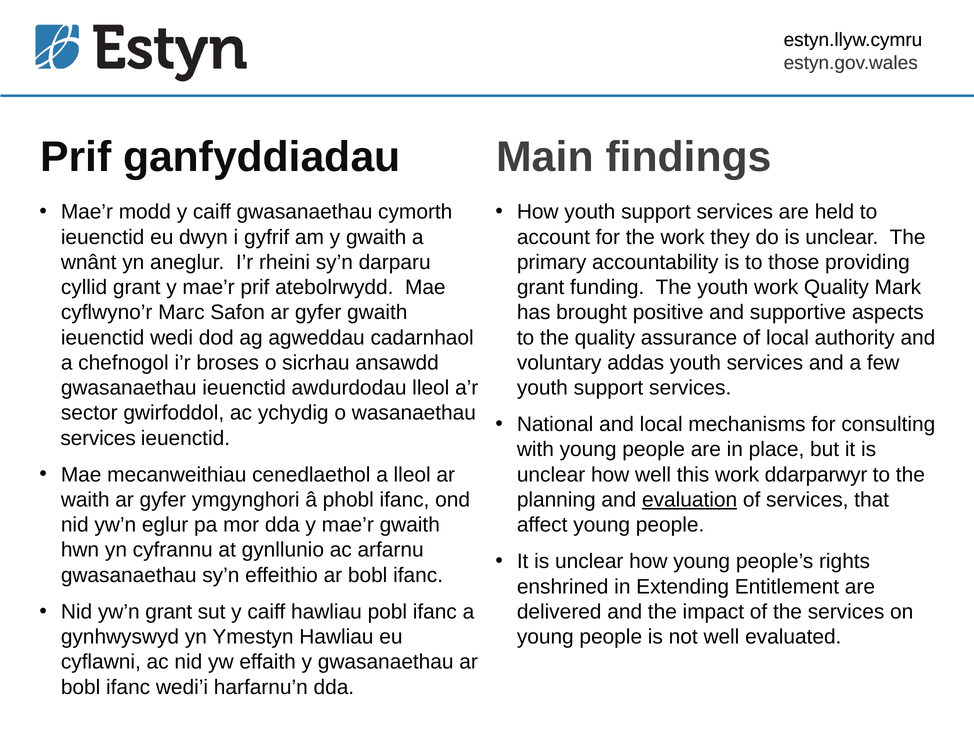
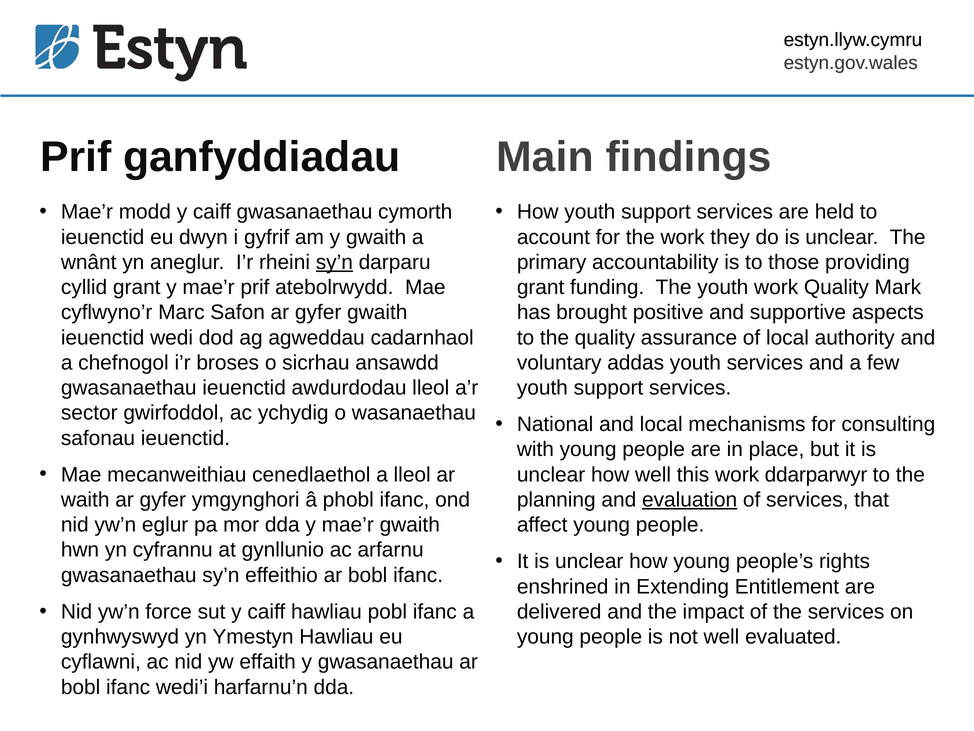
sy’n underline: none -> present (334, 262)
services: services -> safonau (98, 438)
yw’n grant: grant -> force (169, 611)
